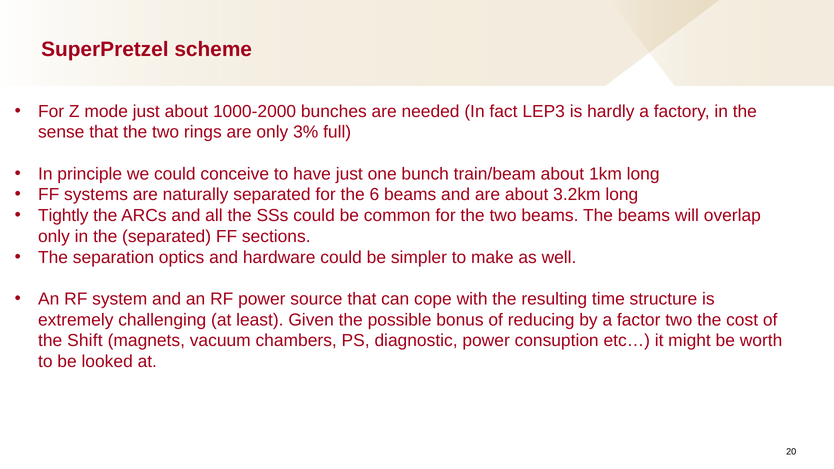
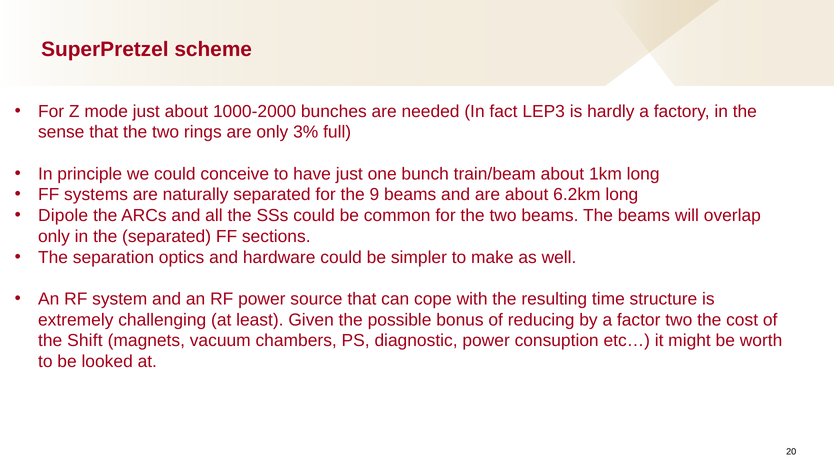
6: 6 -> 9 (374, 195)
3.2km: 3.2km -> 6.2km (577, 195)
Tightly: Tightly -> Dipole (63, 216)
